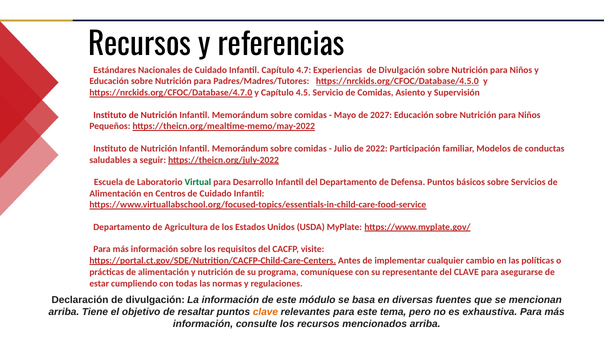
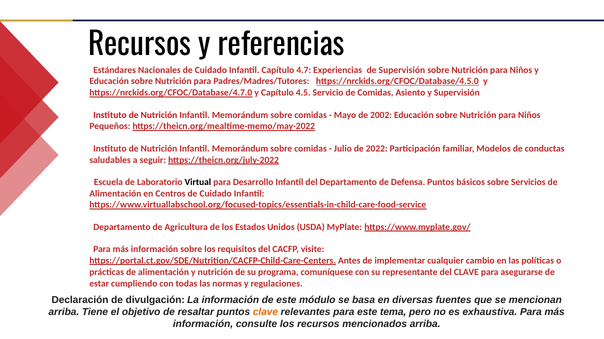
Experiencias de Divulgación: Divulgación -> Supervisión (402, 70)
2027: 2027 -> 2002 (381, 115)
Virtual colour: green -> black (198, 183)
